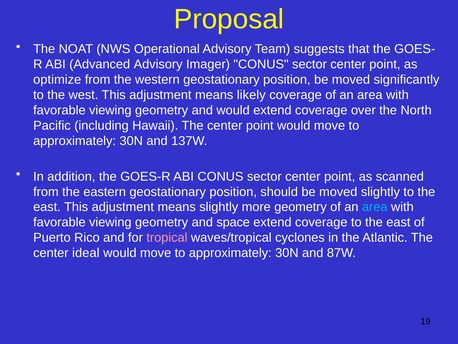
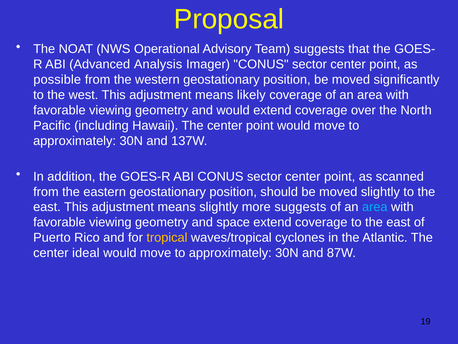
Advanced Advisory: Advisory -> Analysis (158, 64)
optimize: optimize -> possible (57, 80)
more geometry: geometry -> suggests (300, 207)
tropical colour: pink -> yellow (167, 237)
